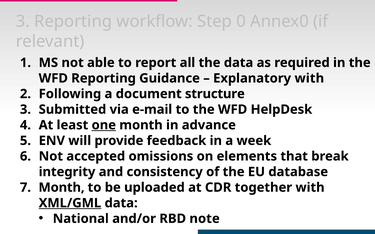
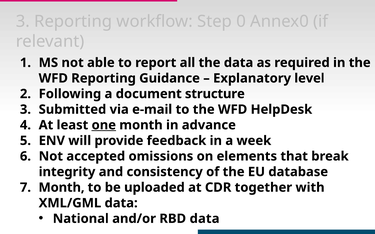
Explanatory with: with -> level (309, 78)
XML/GML underline: present -> none (70, 203)
RBD note: note -> data (205, 219)
